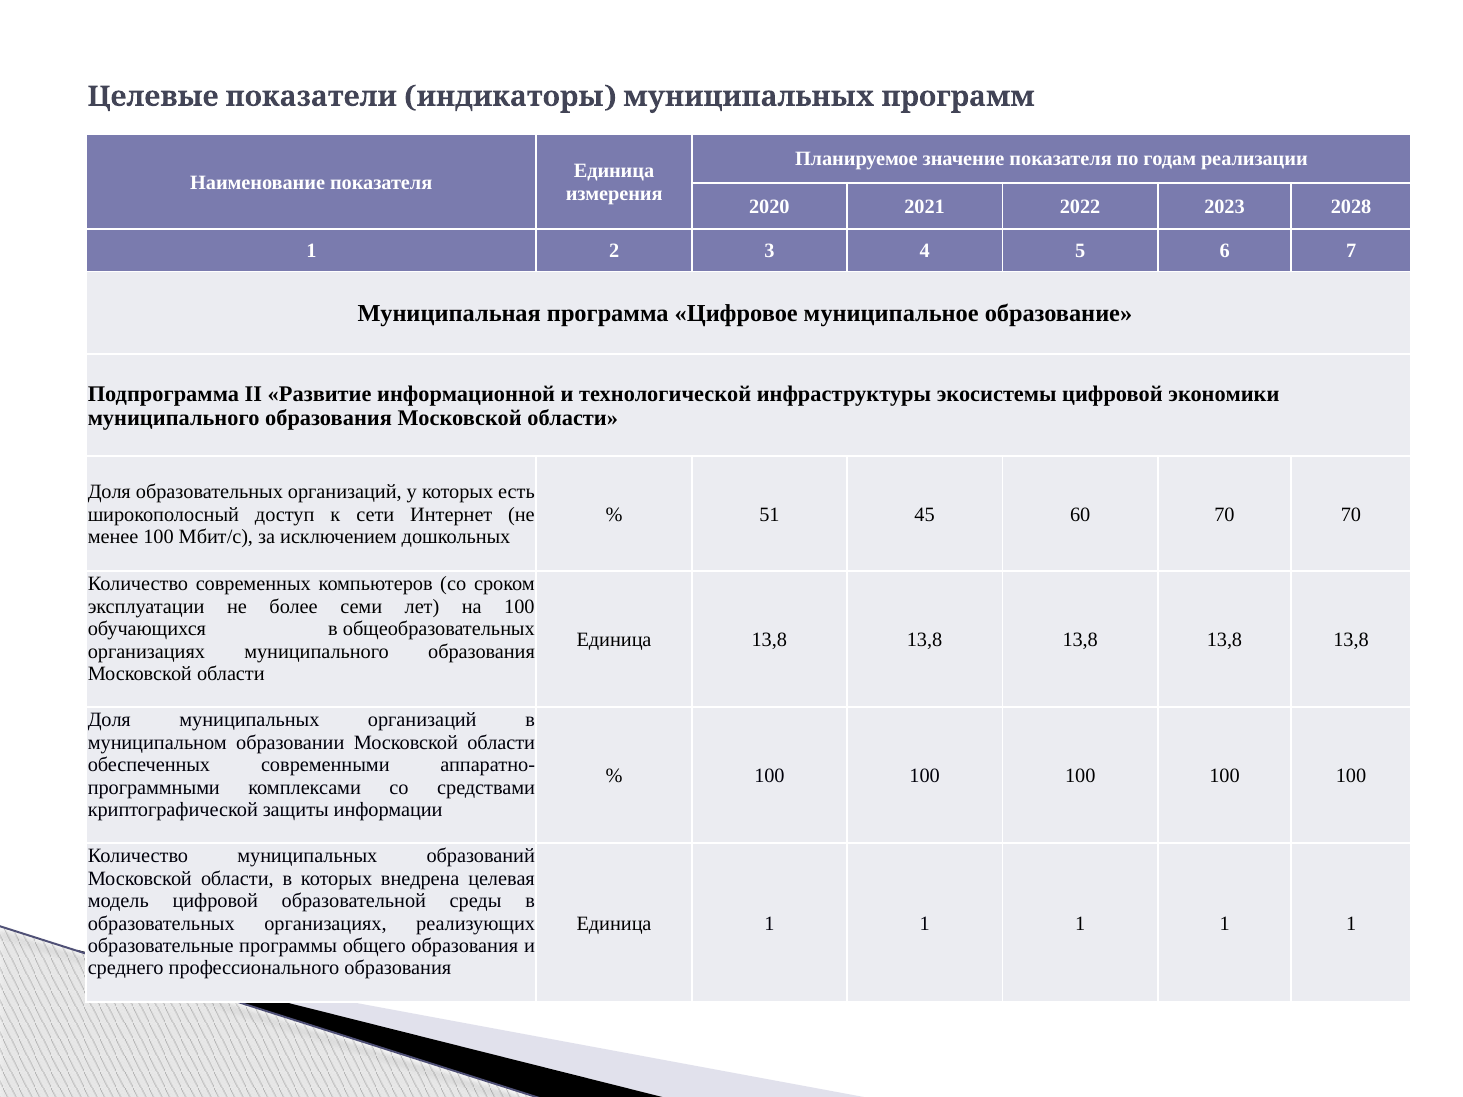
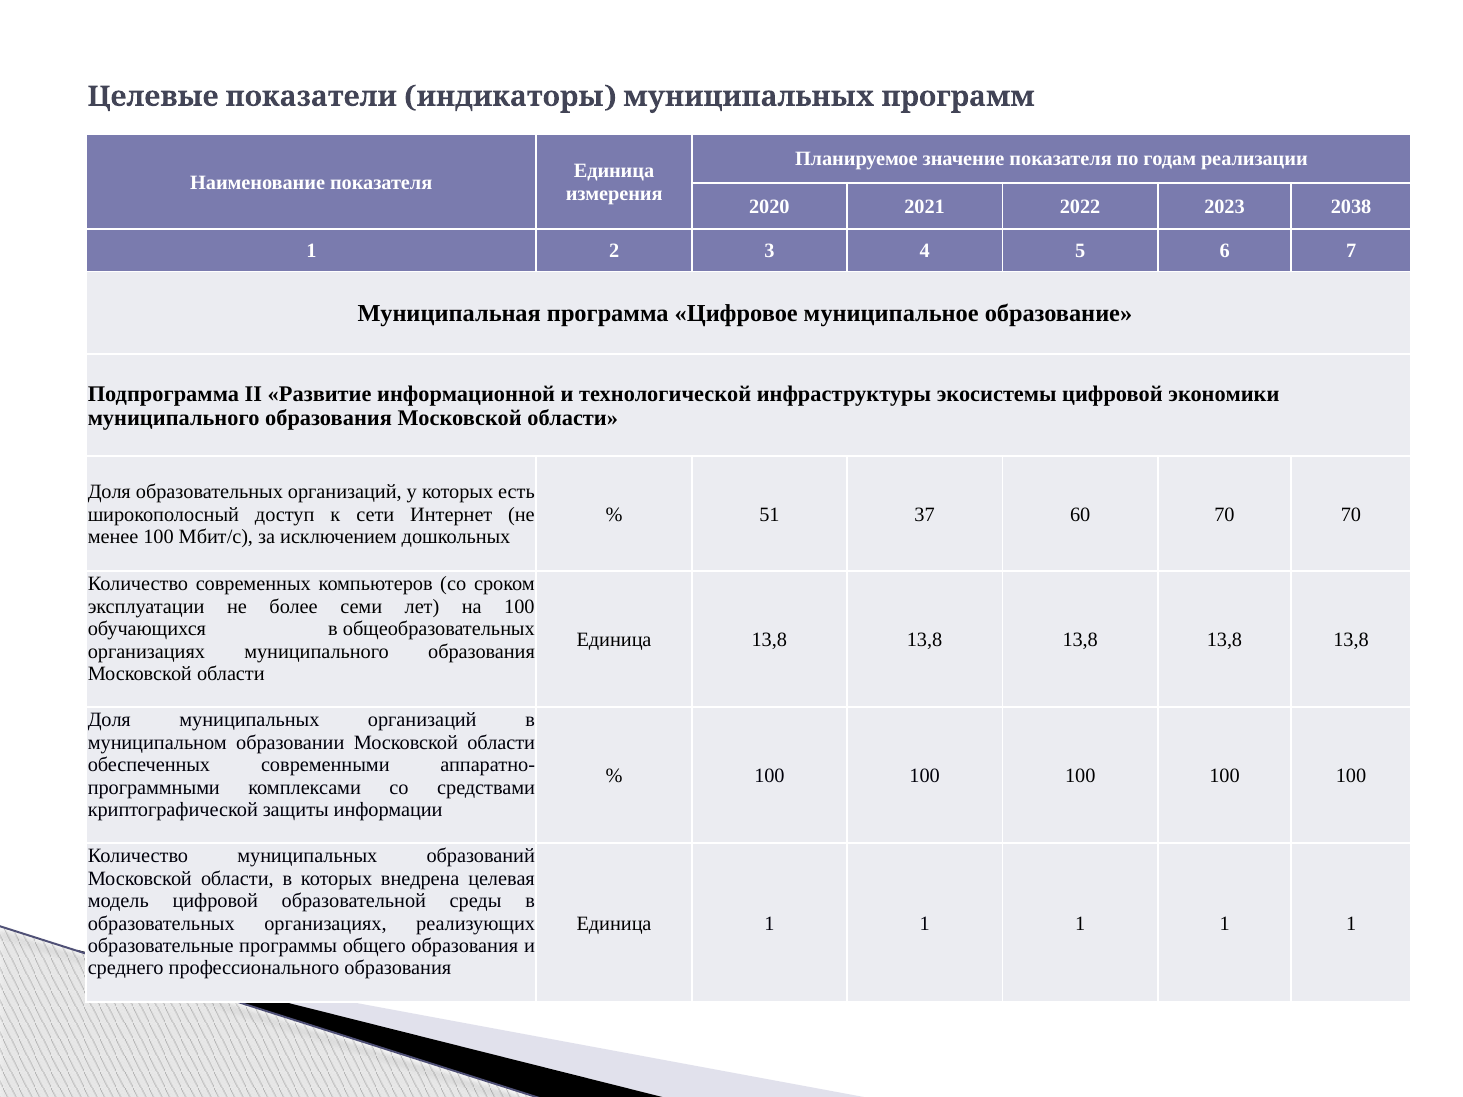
2028: 2028 -> 2038 (1351, 207)
45: 45 -> 37 (925, 515)
